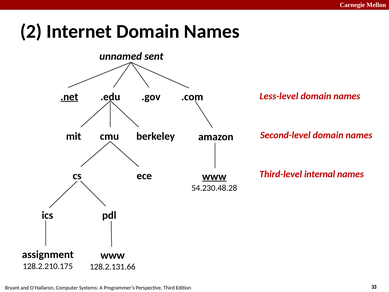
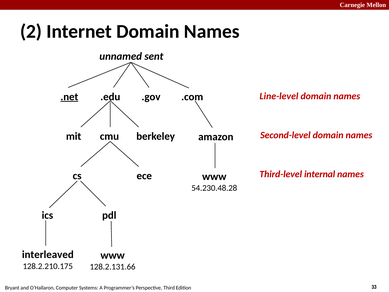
Less-level: Less-level -> Line-level (279, 96)
www underline: present -> none (214, 176)
assignment: assignment -> interleaved (48, 254)
